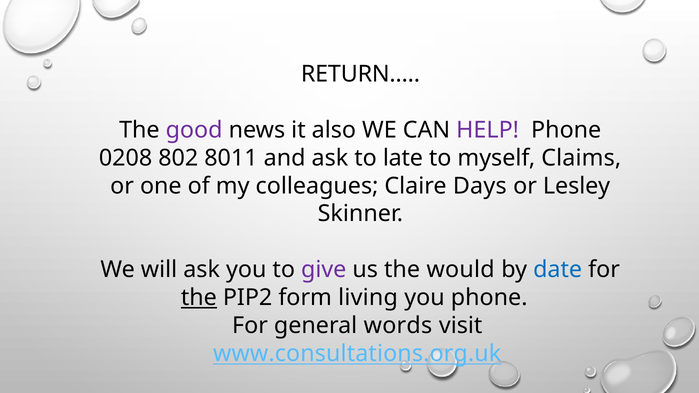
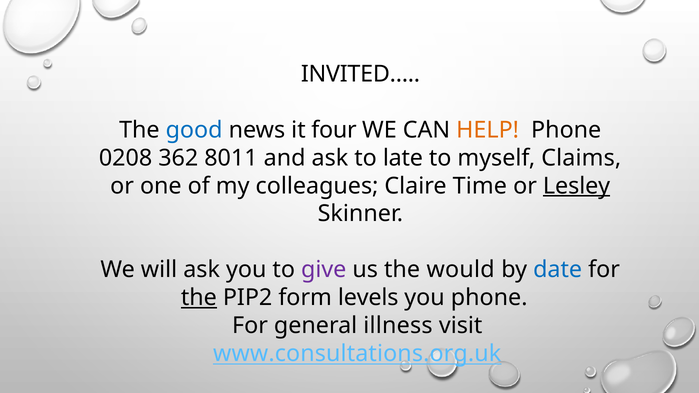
RETURN…: RETURN… -> INVITED… (361, 74)
good colour: purple -> blue (194, 130)
also: also -> four (334, 130)
HELP colour: purple -> orange (488, 130)
802: 802 -> 362 (178, 158)
Days: Days -> Time (480, 186)
Lesley underline: none -> present (577, 186)
living: living -> levels (368, 298)
words: words -> illness (398, 326)
